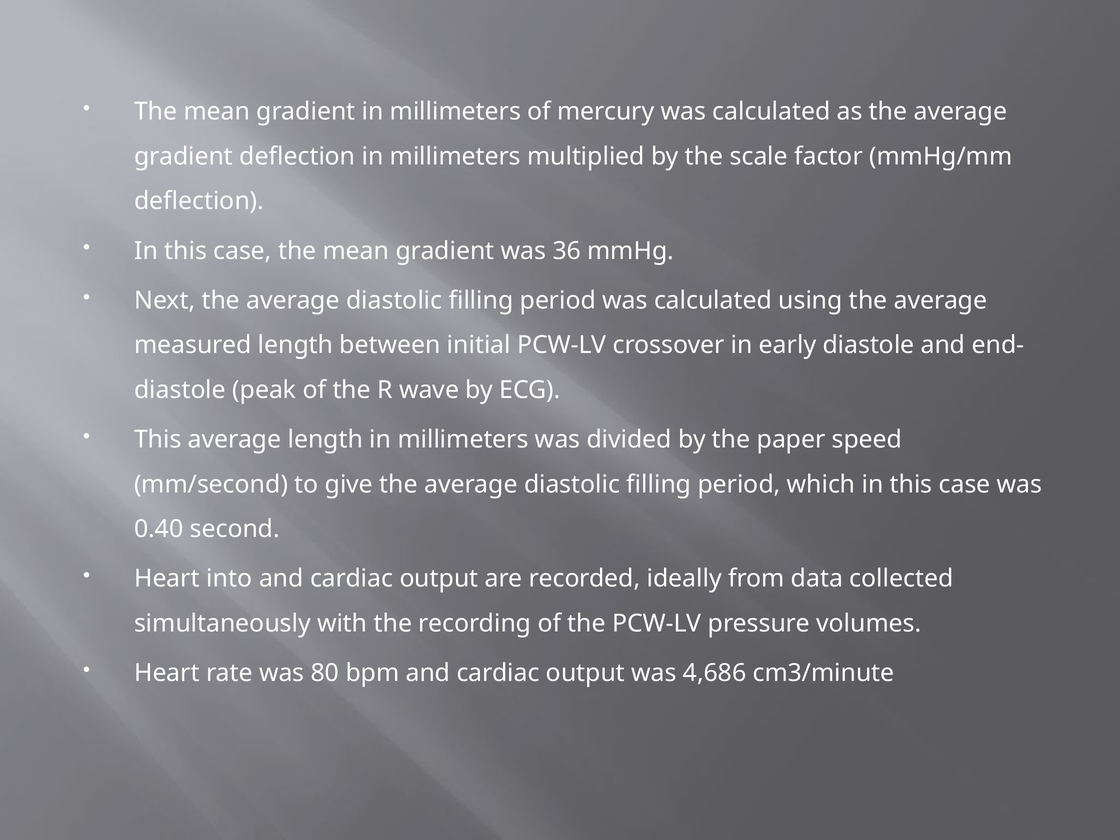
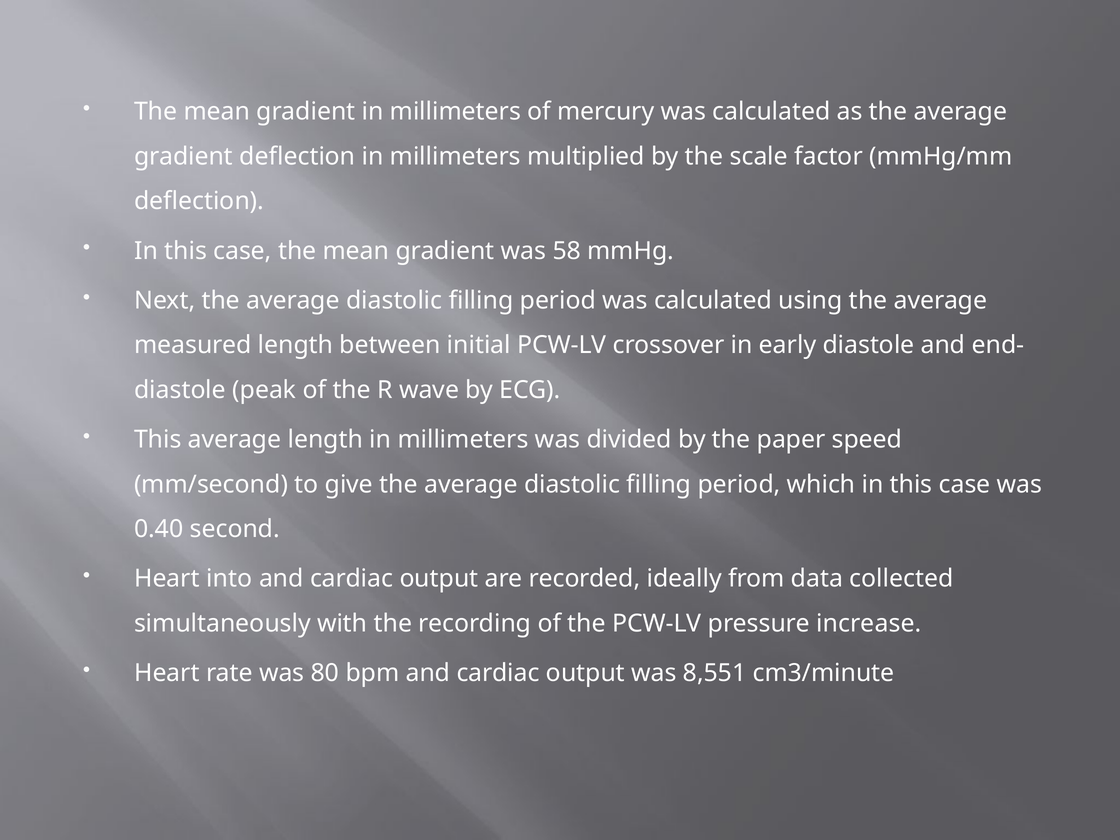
36: 36 -> 58 (567, 251)
volumes: volumes -> increase (869, 623)
4,686: 4,686 -> 8,551 (715, 673)
